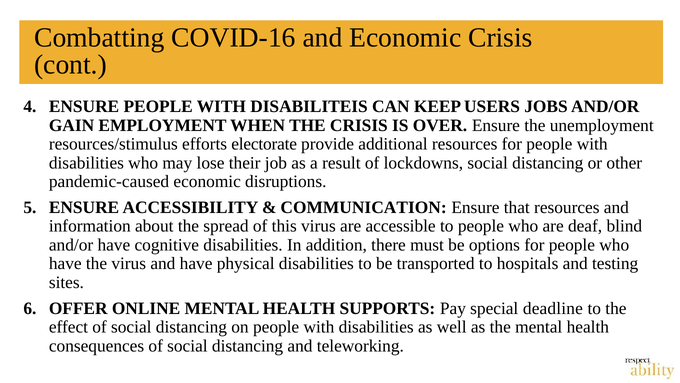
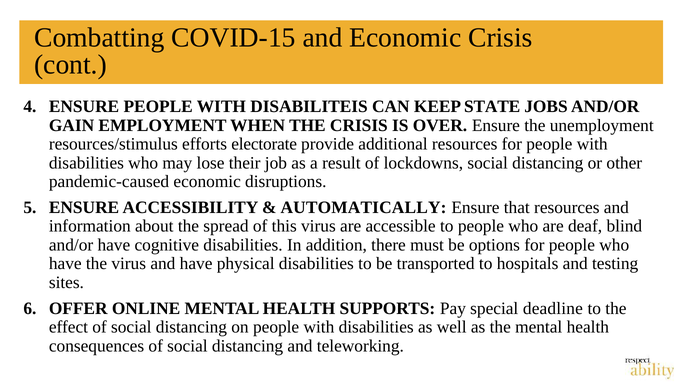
COVID-16: COVID-16 -> COVID-15 (234, 38)
USERS: USERS -> STATE (492, 106)
COMMUNICATION: COMMUNICATION -> AUTOMATICALLY (363, 207)
